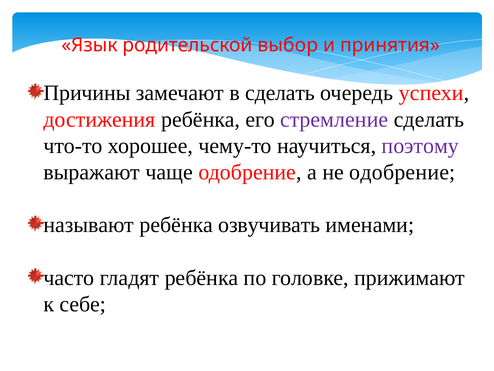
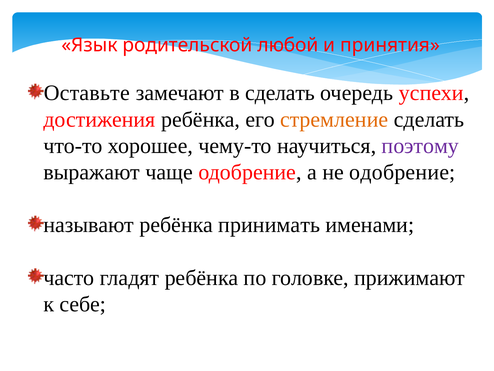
выбор: выбор -> любой (288, 45)
Причины: Причины -> Оставьте (87, 93)
стремление colour: purple -> orange (334, 119)
озвучивать: озвучивать -> принимать (269, 225)
